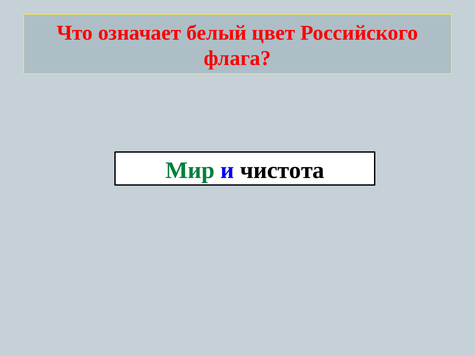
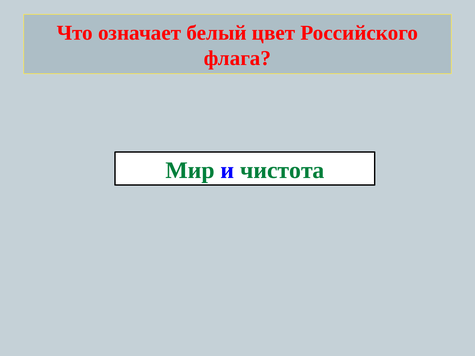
чистота colour: black -> green (282, 170)
